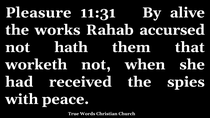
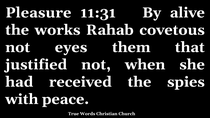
accursed: accursed -> covetous (172, 30)
hath: hath -> eyes (71, 47)
worketh: worketh -> justified (36, 65)
